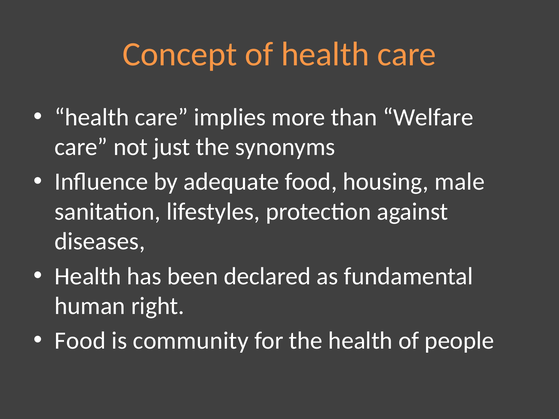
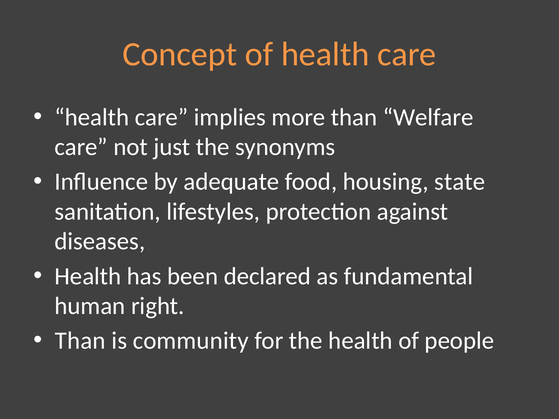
male: male -> state (460, 182)
Food: Food -> Than (80, 341)
